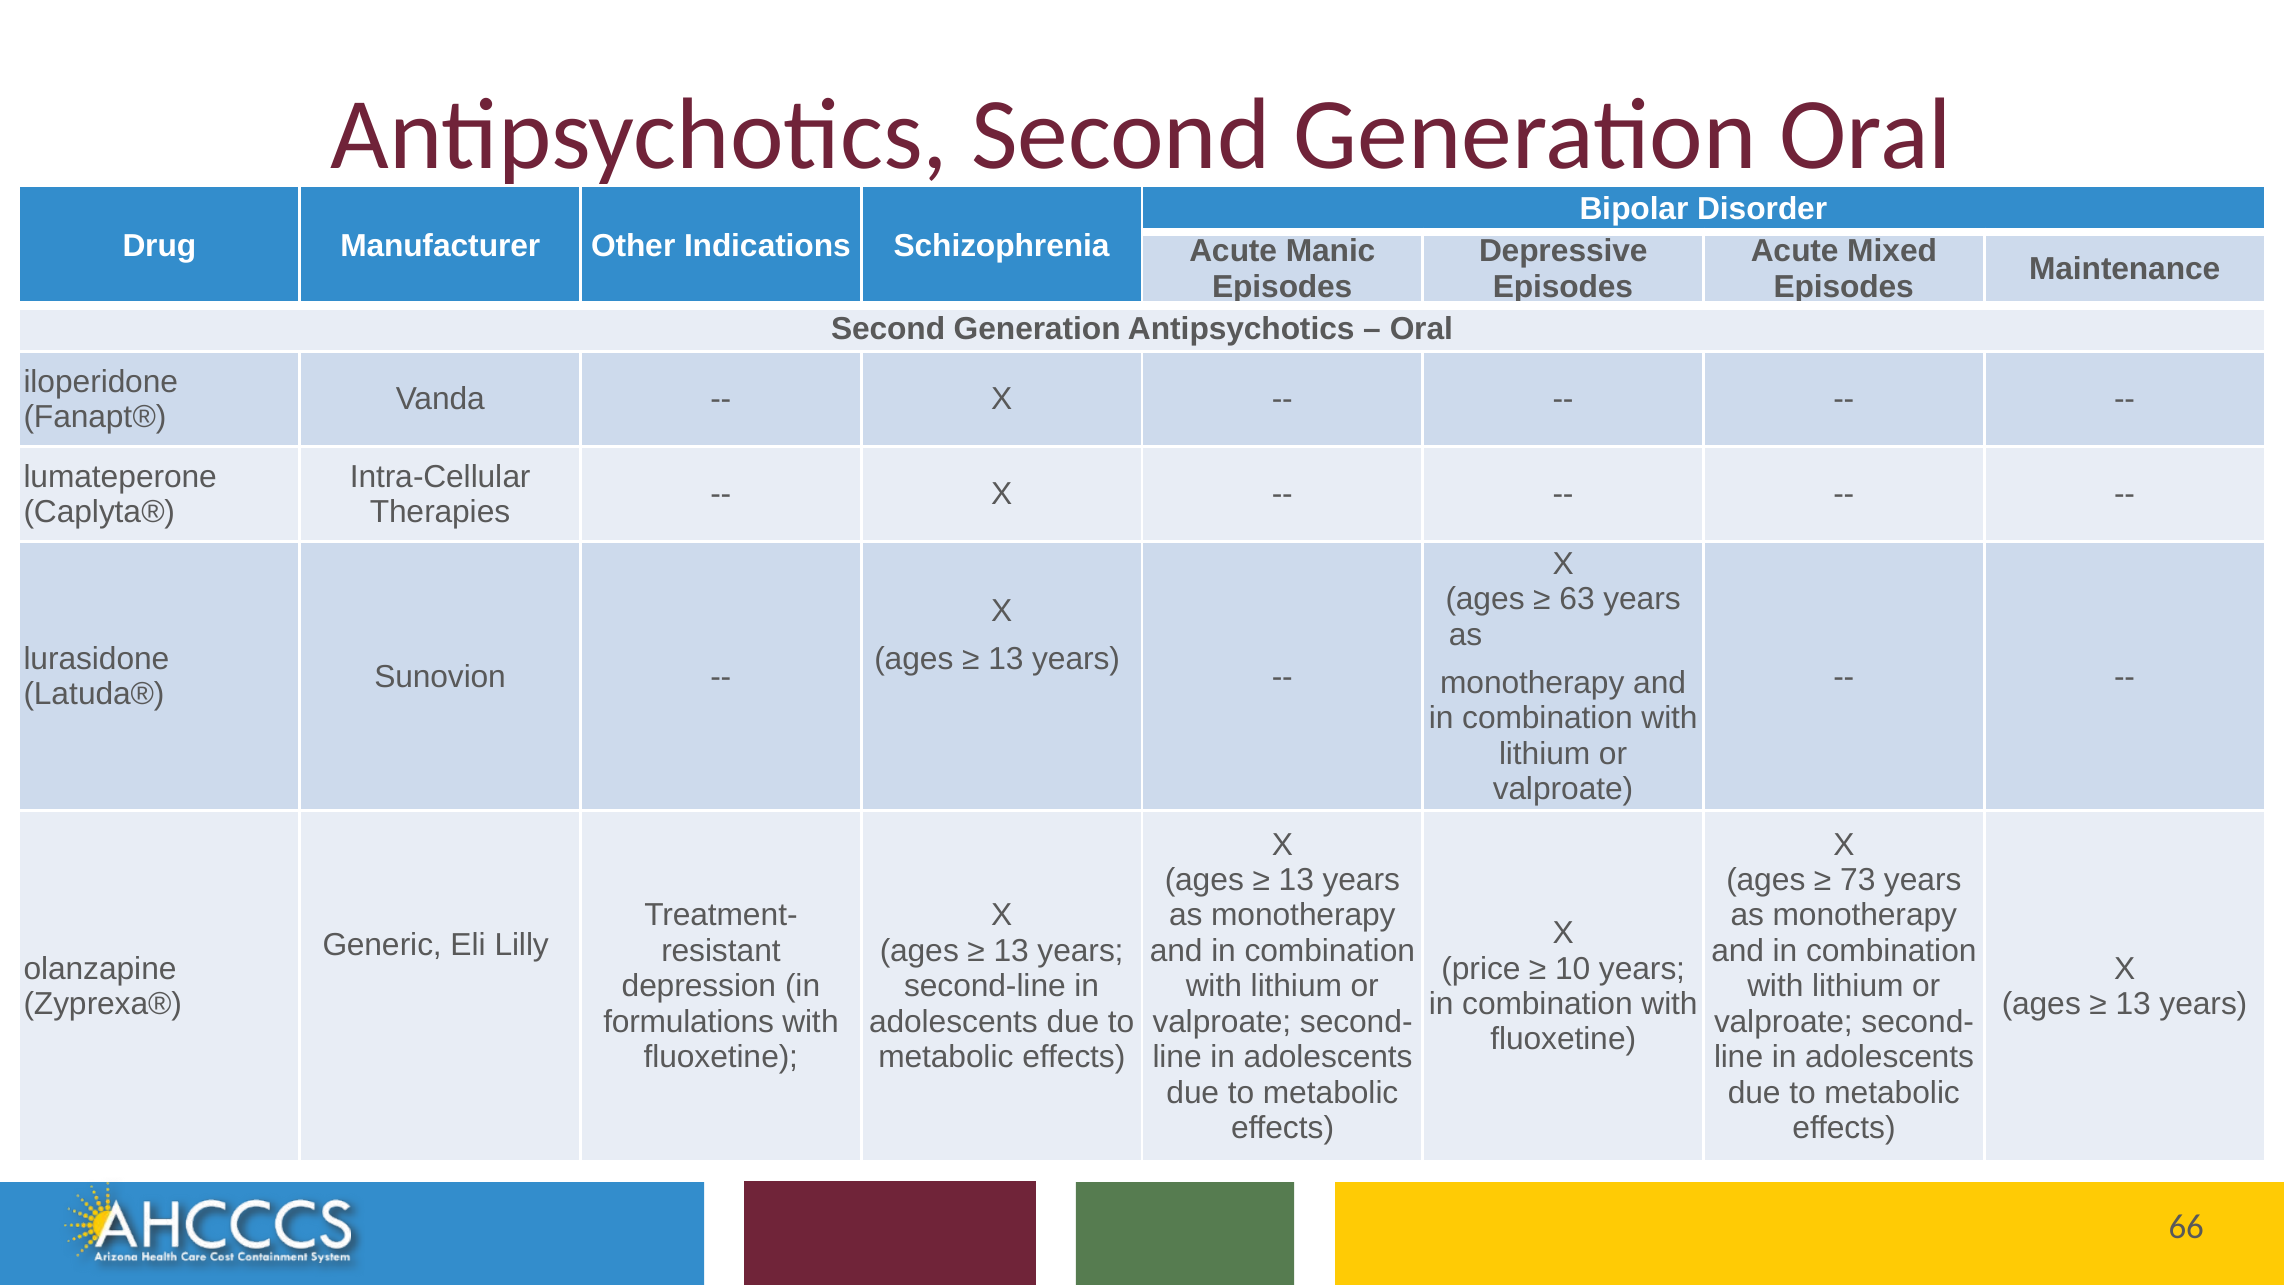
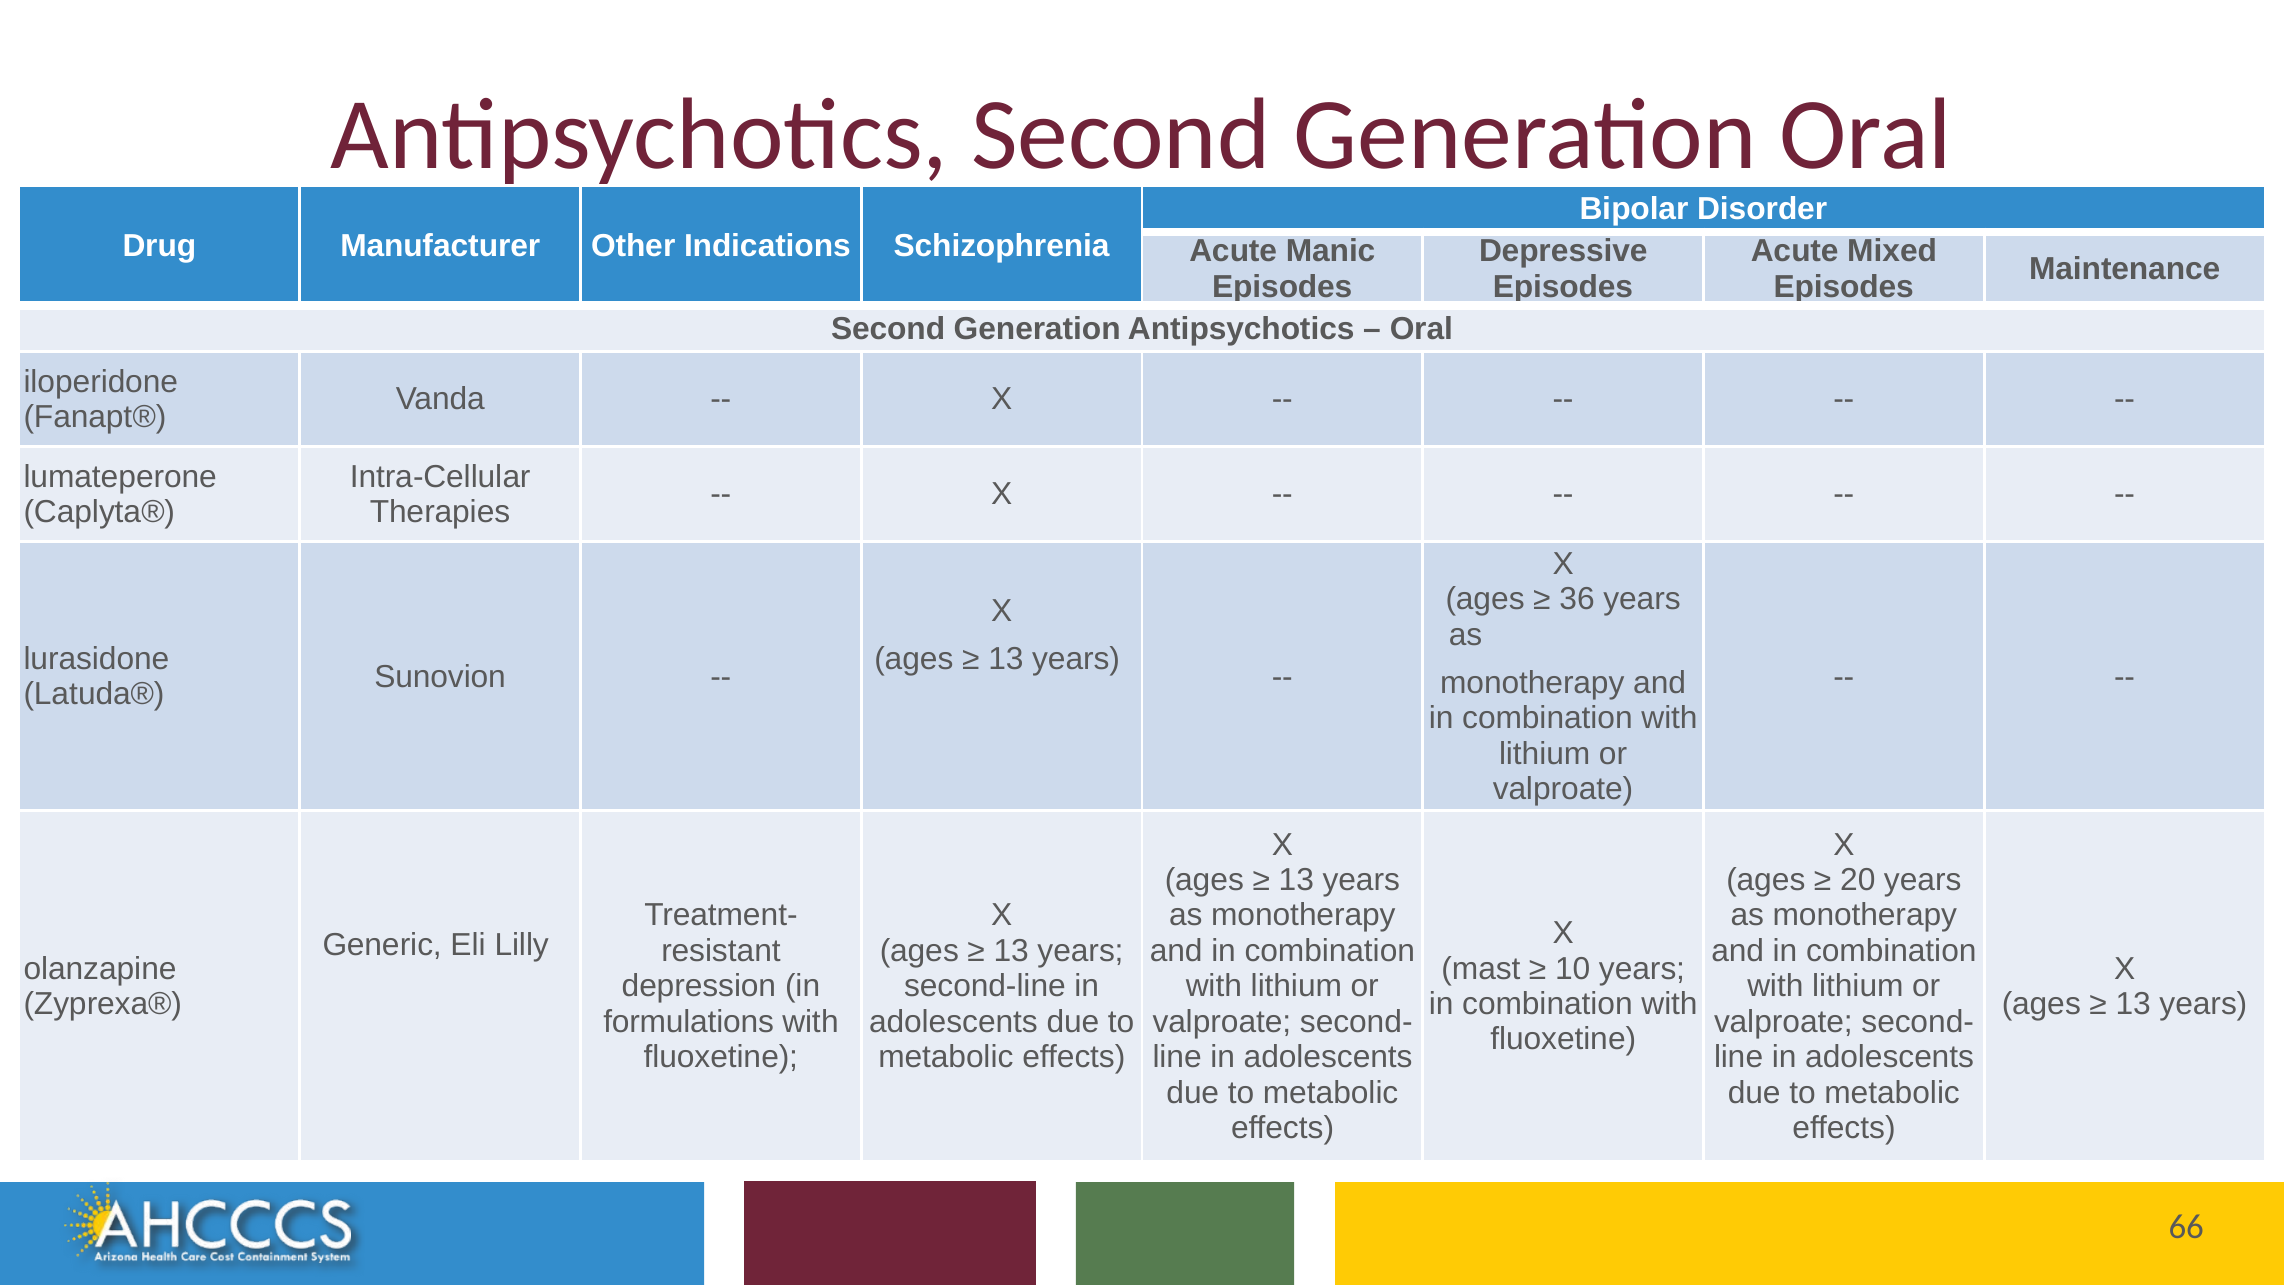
63: 63 -> 36 (1577, 599)
73: 73 -> 20 (1858, 880)
price: price -> mast (1481, 968)
